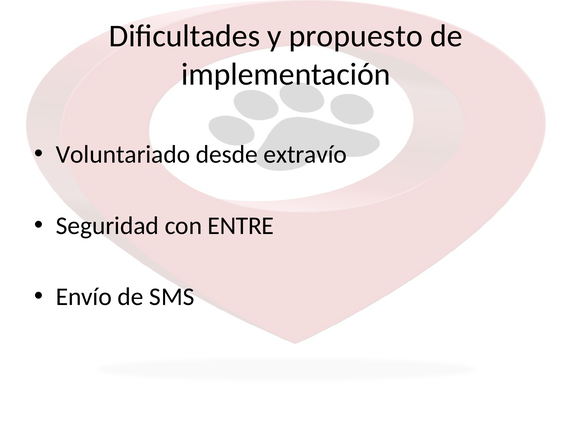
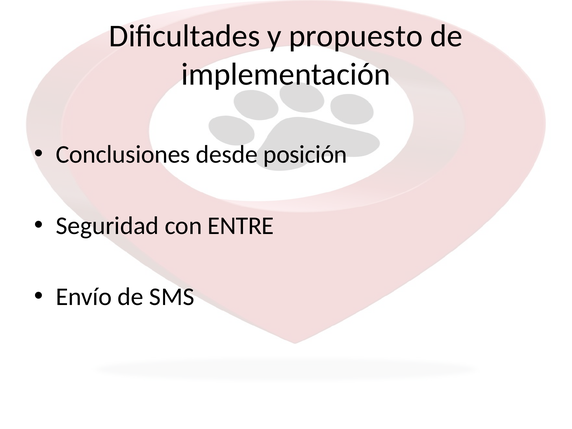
Voluntariado: Voluntariado -> Conclusiones (123, 154)
extravío: extravío -> posición (305, 154)
